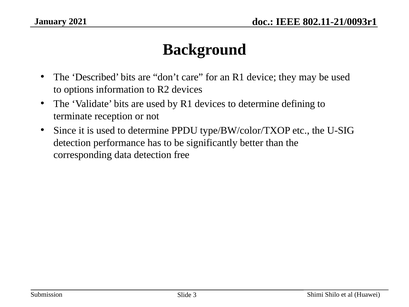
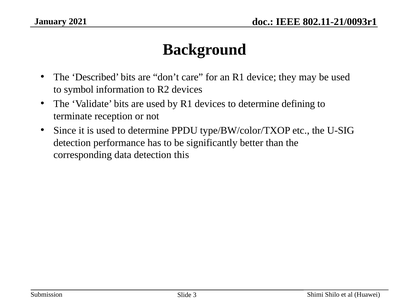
options: options -> symbol (79, 89)
free: free -> this (182, 155)
